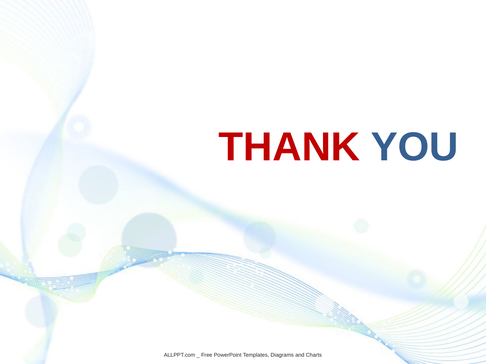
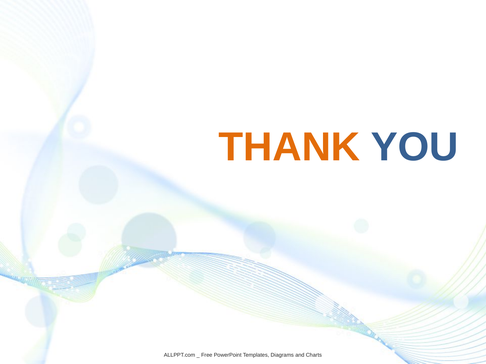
THANK colour: red -> orange (289, 147)
